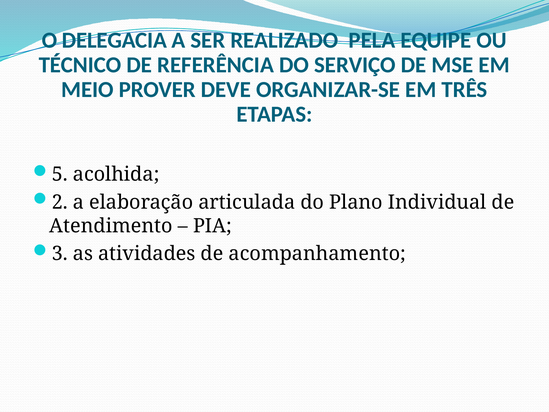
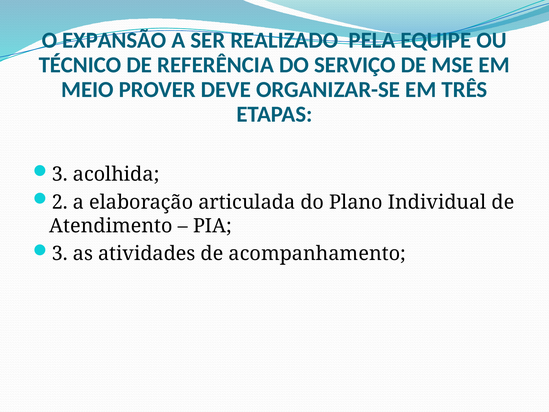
DELEGACIA: DELEGACIA -> EXPANSÃO (114, 40)
5: 5 -> 3 (60, 174)
